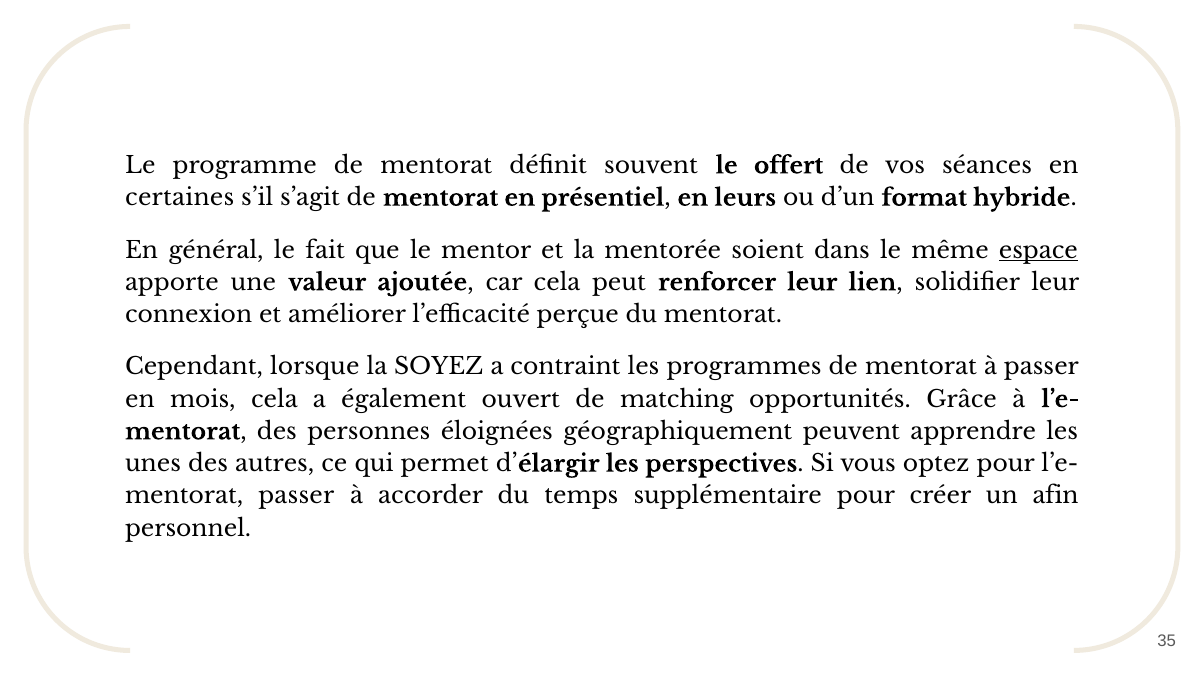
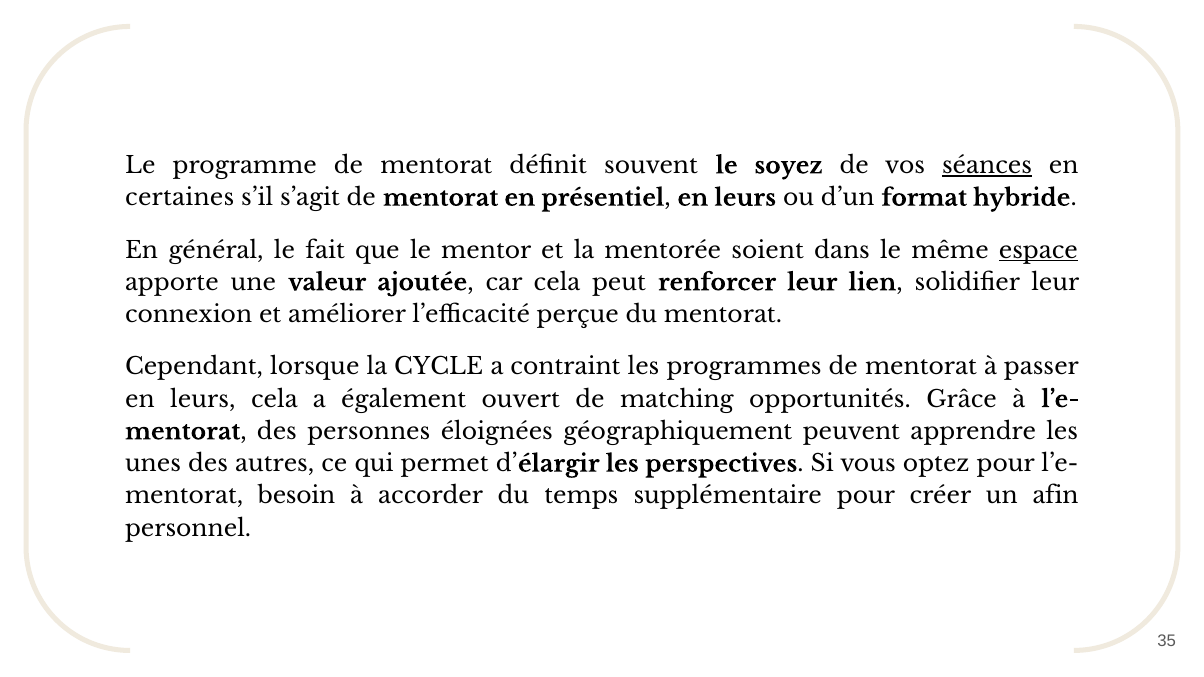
offert: offert -> soyez (789, 166)
séances underline: none -> present (987, 166)
SOYEZ: SOYEZ -> CYCLE (439, 367)
mois: mois -> leurs (203, 400)
mentorat passer: passer -> besoin (297, 496)
